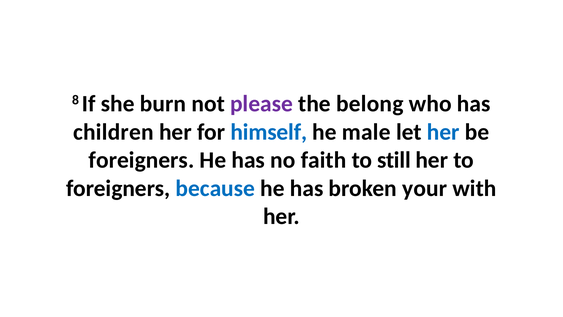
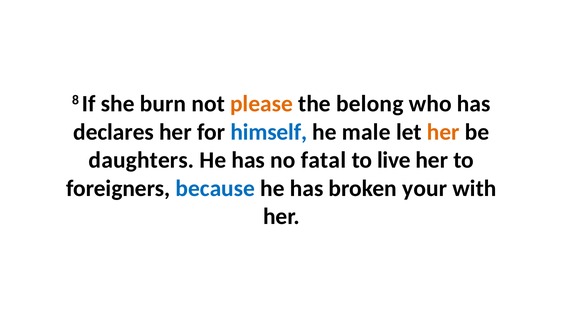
please colour: purple -> orange (262, 104)
children: children -> declares (113, 132)
her colour: blue -> orange (443, 132)
foreigners: foreigners -> daughters (141, 160)
faith: faith -> fatal (323, 160)
still: still -> live (394, 160)
